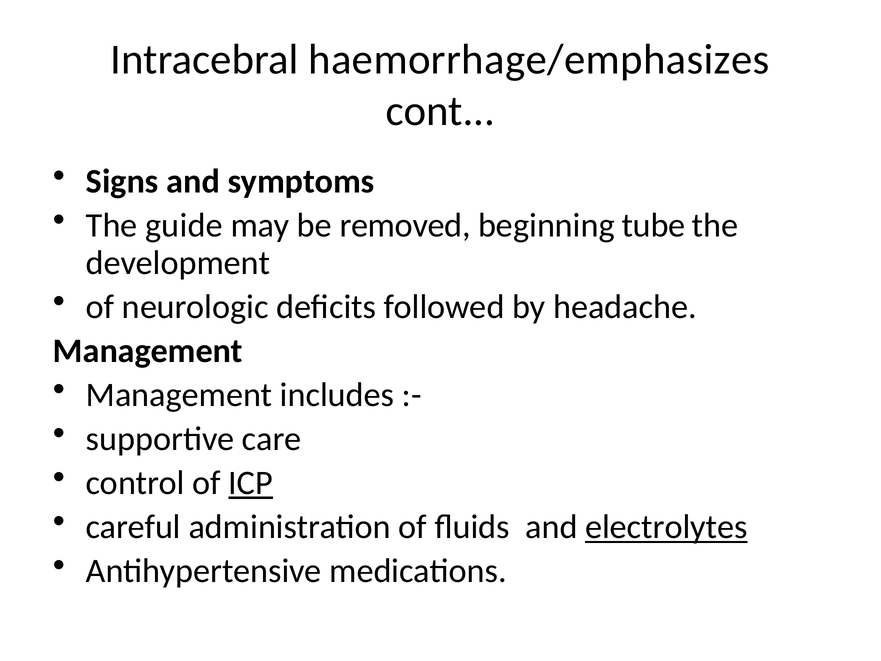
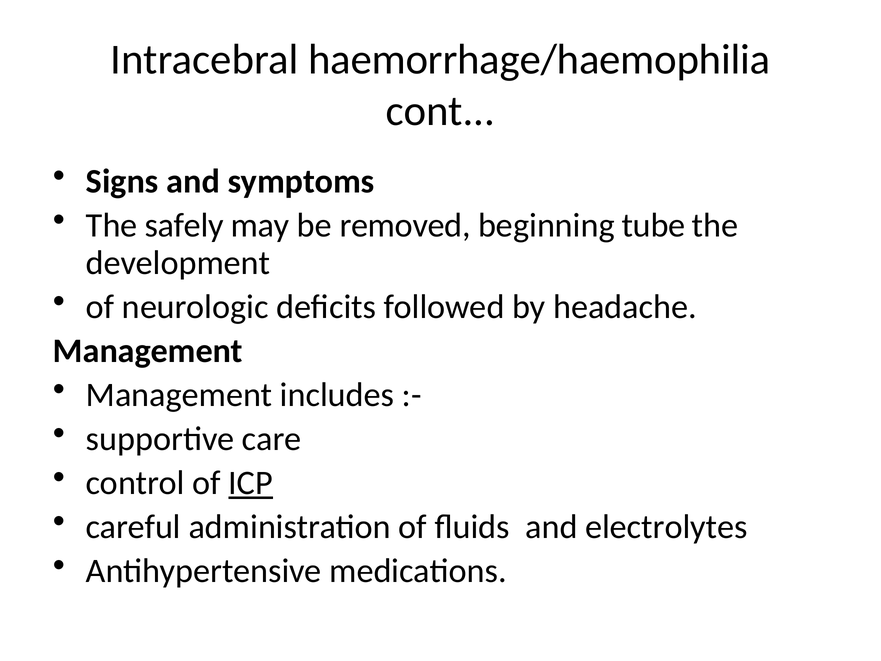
haemorrhage/emphasizes: haemorrhage/emphasizes -> haemorrhage/haemophilia (539, 60)
guide: guide -> safely (184, 226)
electrolytes underline: present -> none (666, 527)
